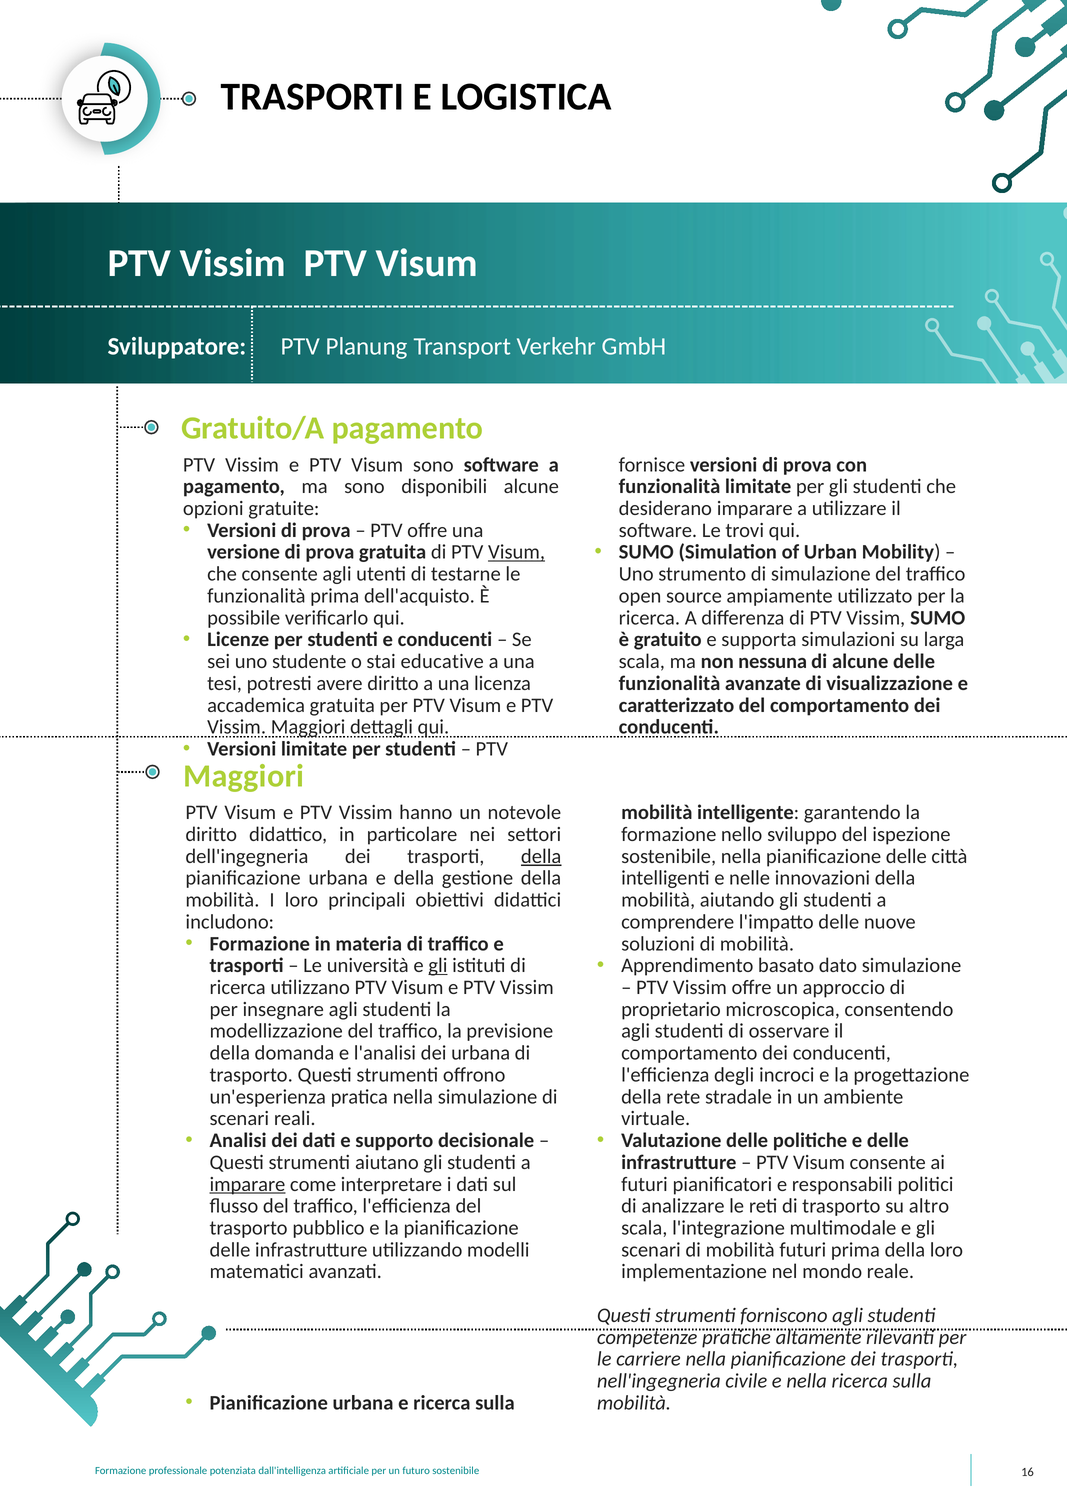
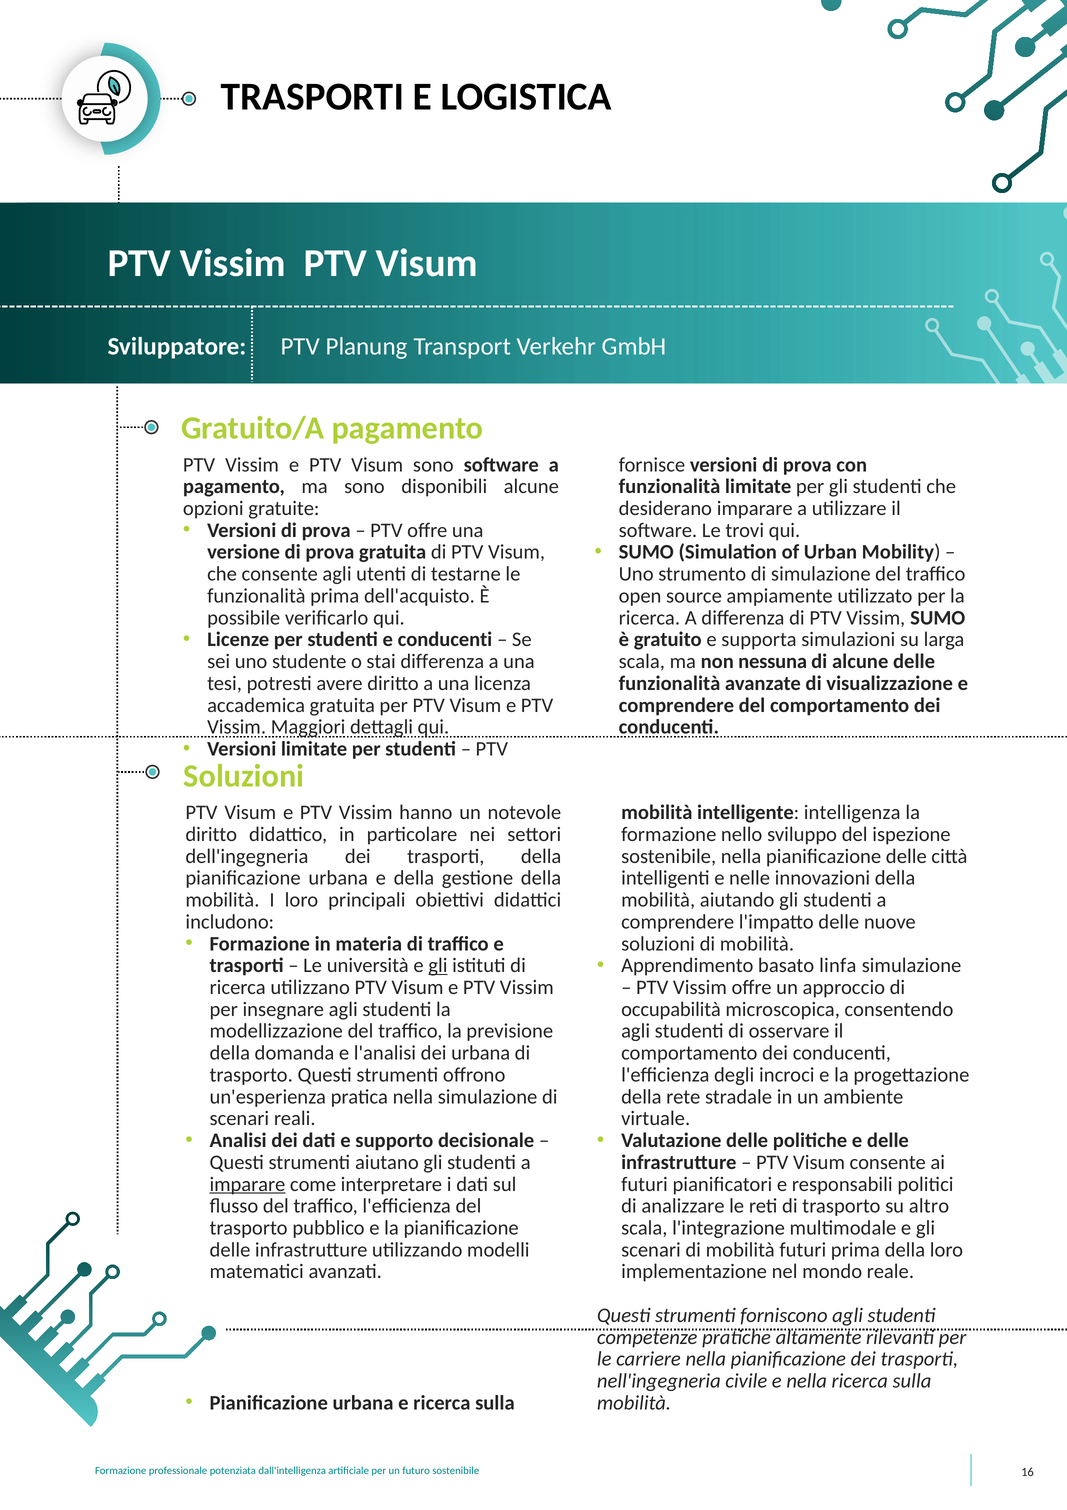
Visum underline: present -> none (517, 552)
stai educative: educative -> differenza (442, 661)
caratterizzato: caratterizzato -> comprendere (676, 705)
Maggiori: Maggiori -> Soluzioni (244, 776)
garantendo: garantendo -> intelligenza (852, 812)
della underline: present -> none (541, 856)
dato: dato -> linfa (838, 965)
proprietario: proprietario -> occupabilità (671, 1009)
